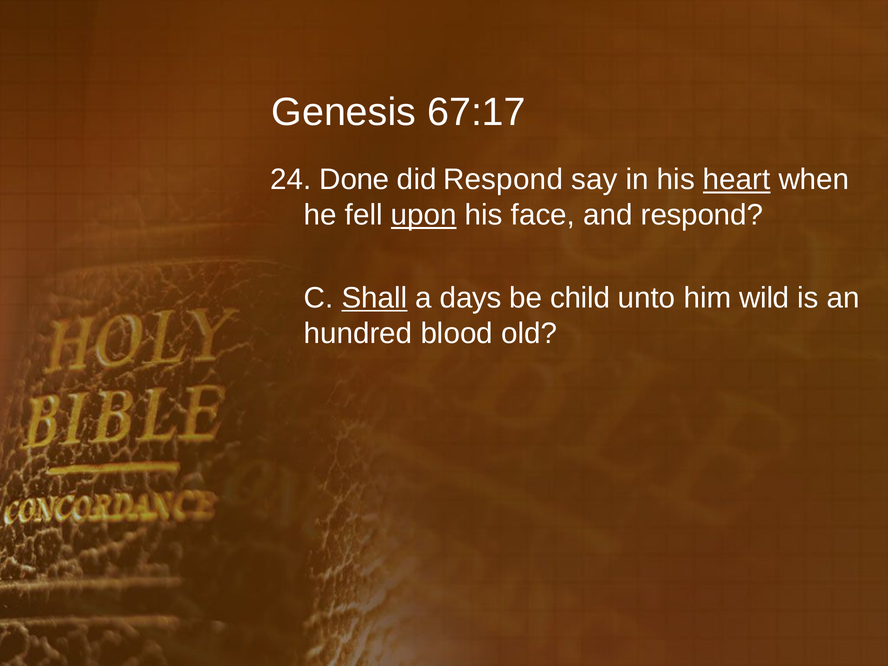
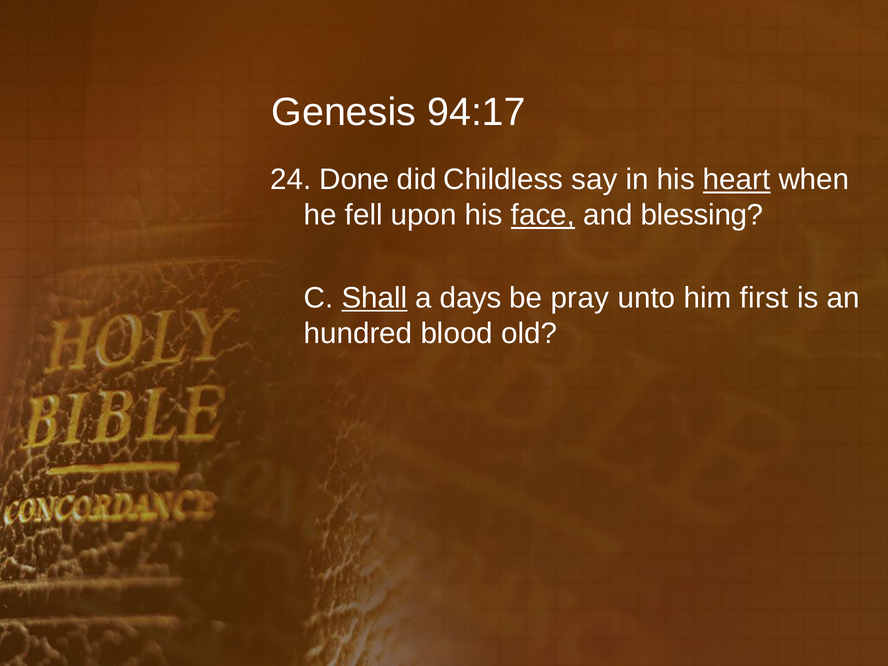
67:17: 67:17 -> 94:17 (476, 112)
did Respond: Respond -> Childless (503, 180)
upon underline: present -> none (424, 215)
face underline: none -> present (543, 215)
and respond: respond -> blessing (702, 215)
child: child -> pray (580, 298)
wild: wild -> first (764, 298)
